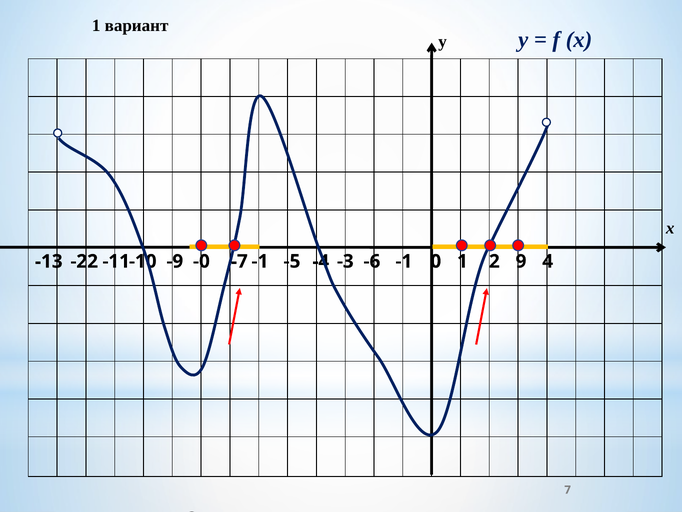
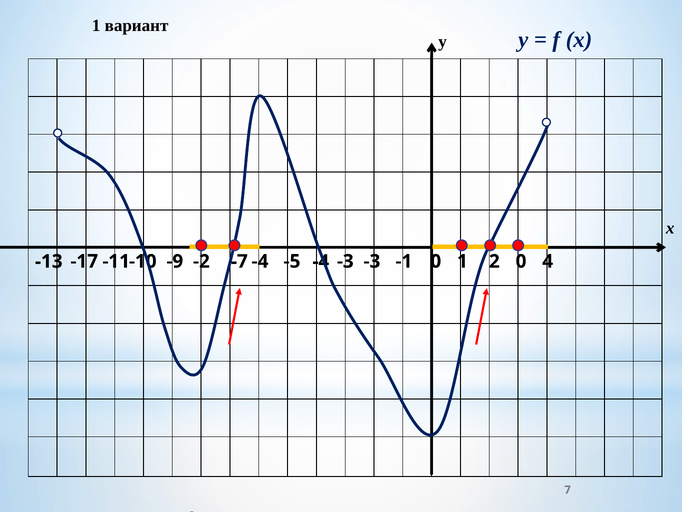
-22: -22 -> -17 (84, 261)
-0: -0 -> -2 (201, 261)
-1: -1 -> -4 (260, 261)
-6: -6 -> -3 (372, 261)
9: 9 -> 0 (521, 261)
